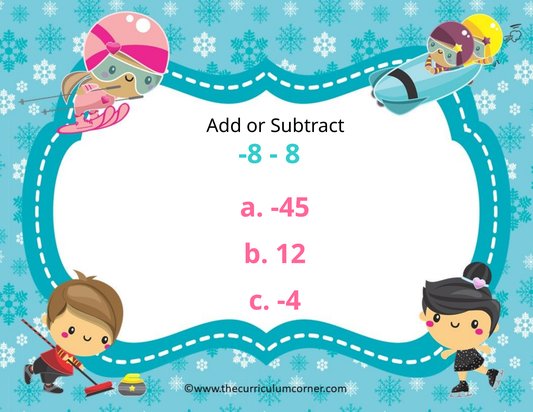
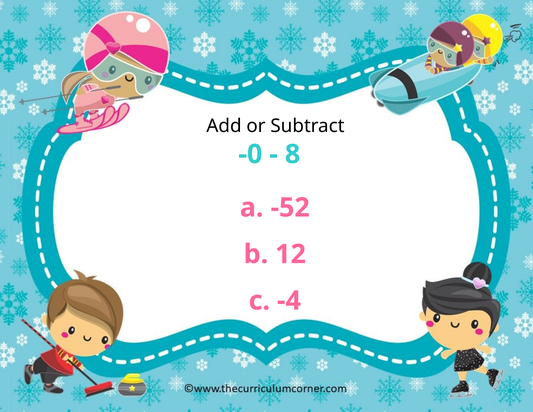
-8: -8 -> -0 (250, 154)
-45: -45 -> -52 (290, 208)
